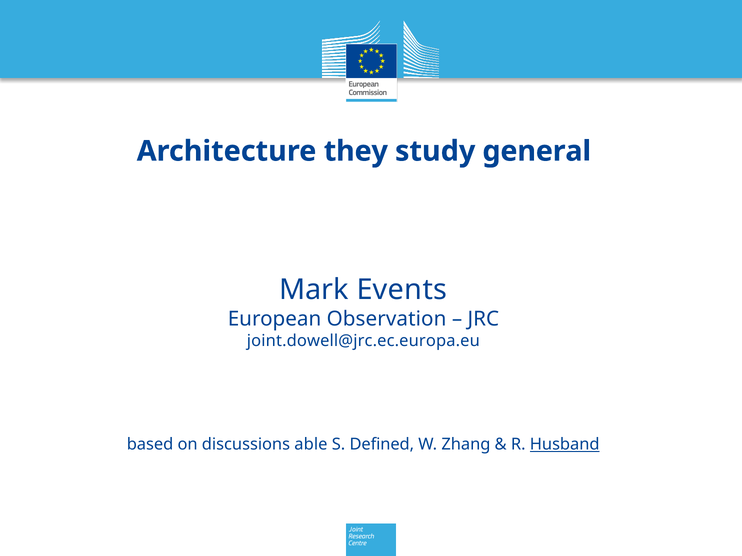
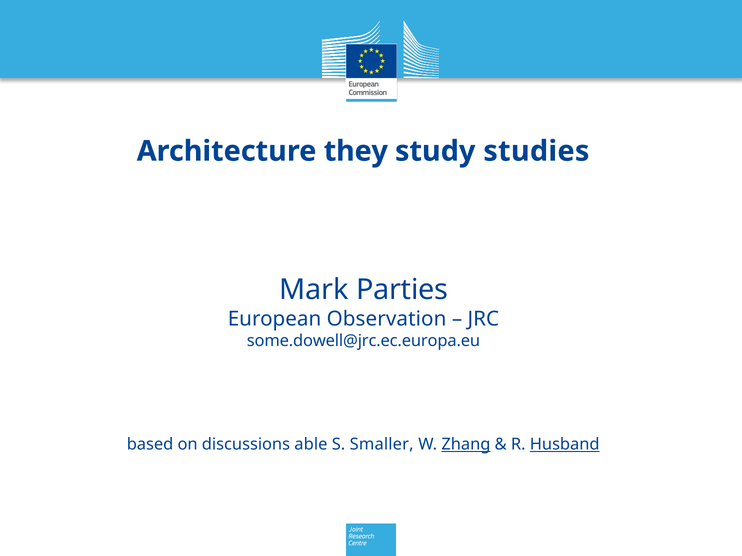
general: general -> studies (536, 151)
Events: Events -> Parties (402, 290)
joint.dowell@jrc.ec.europa.eu: joint.dowell@jrc.ec.europa.eu -> some.dowell@jrc.ec.europa.eu (363, 341)
Defined: Defined -> Smaller (382, 445)
Zhang underline: none -> present (466, 445)
